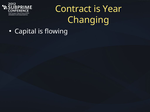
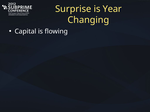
Contract: Contract -> Surprise (73, 9)
